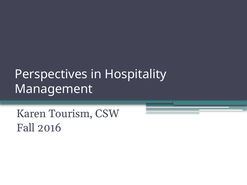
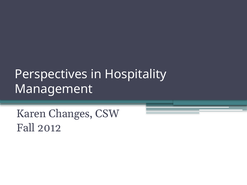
Tourism: Tourism -> Changes (71, 114)
2016: 2016 -> 2012 (49, 128)
